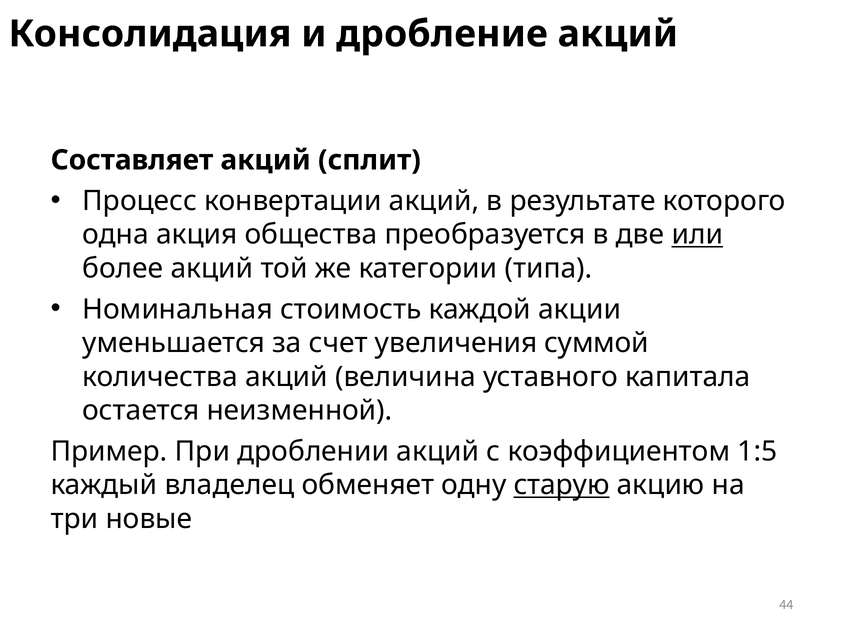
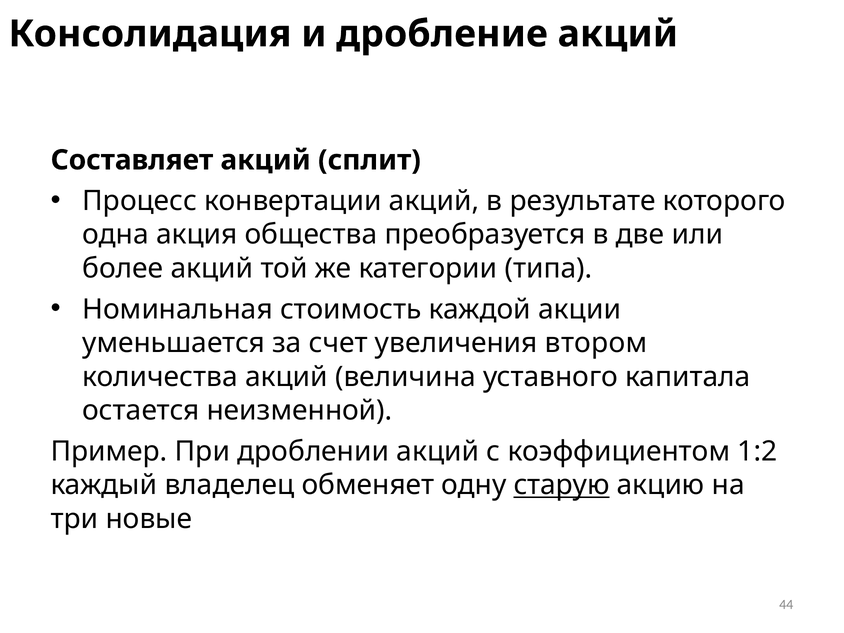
или underline: present -> none (697, 235)
суммой: суммой -> втором (596, 343)
1:5: 1:5 -> 1:2 (757, 451)
